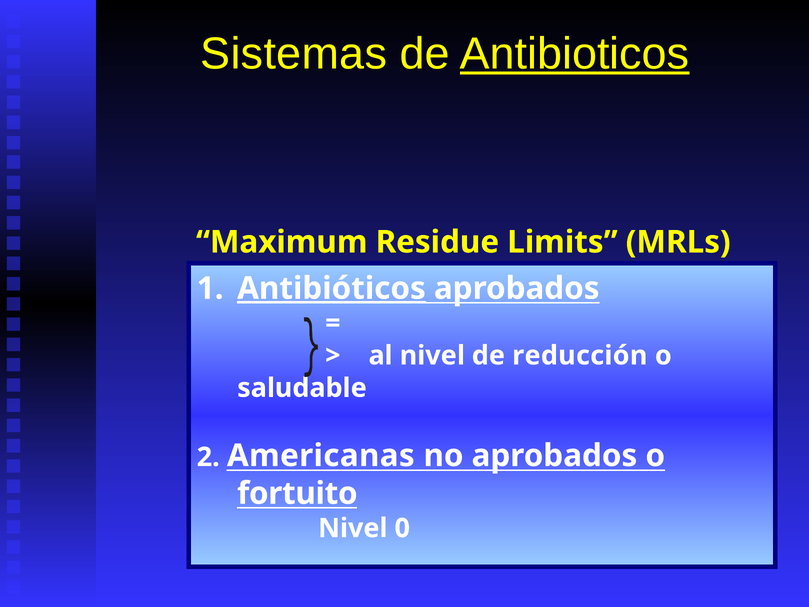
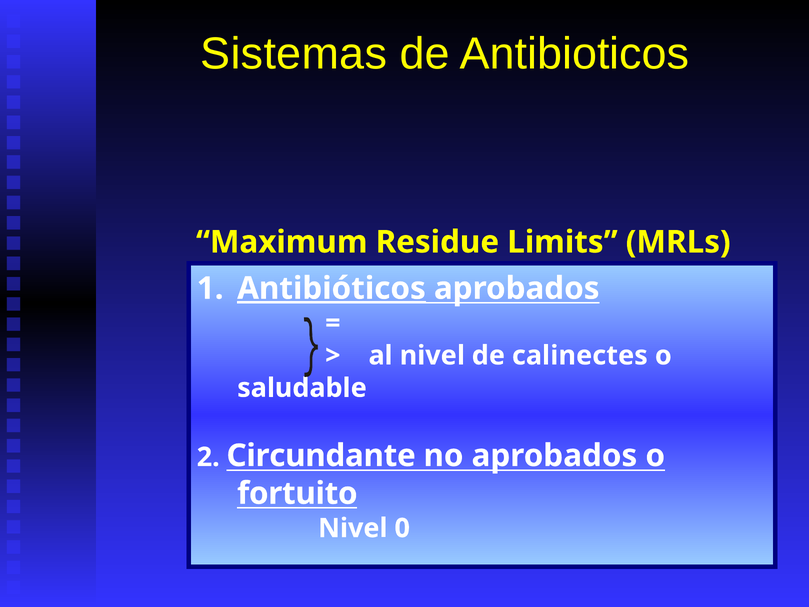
Antibioticos underline: present -> none (575, 54)
reducción: reducción -> calinectes (580, 355)
Americanas: Americanas -> Circundante (321, 455)
